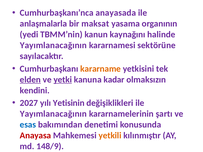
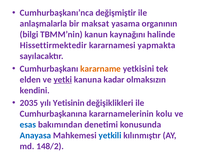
anayasada: anayasada -> değişmiştir (116, 13)
yedi: yedi -> bilgi (29, 35)
Yayımlanacağının: Yayımlanacağının -> Hissettirmektedir (53, 45)
sektörüne: sektörüne -> yapmakta (156, 45)
elden underline: present -> none (30, 80)
2027: 2027 -> 2035 (29, 103)
Yayımlanacağının: Yayımlanacağının -> Cumhurbaşkanına (53, 114)
şartı: şartı -> kolu (164, 114)
Anayasa colour: red -> blue (35, 136)
yetkili colour: orange -> blue (110, 136)
148/9: 148/9 -> 148/2 (50, 147)
